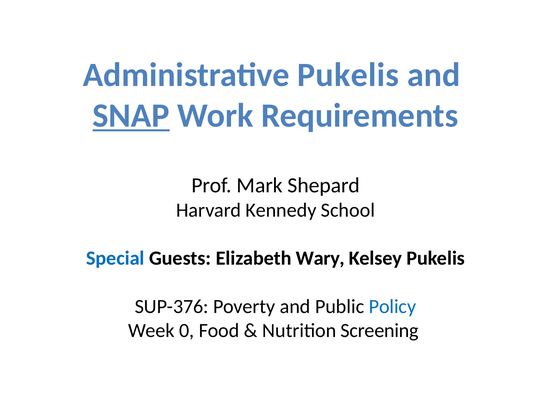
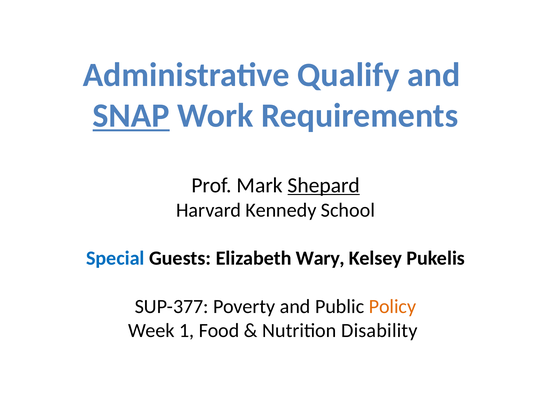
Administrative Pukelis: Pukelis -> Qualify (348, 75)
Shepard underline: none -> present (324, 185)
SUP-376: SUP-376 -> SUP-377 (172, 306)
Policy colour: blue -> orange (392, 306)
0: 0 -> 1 (187, 331)
Screening: Screening -> Disability (379, 331)
